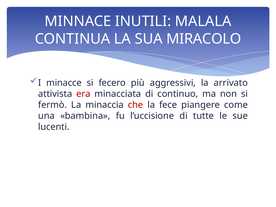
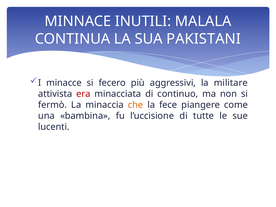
MIRACOLO: MIRACOLO -> PAKISTANI (204, 39)
arrivato: arrivato -> militare (231, 83)
che colour: red -> orange (136, 105)
